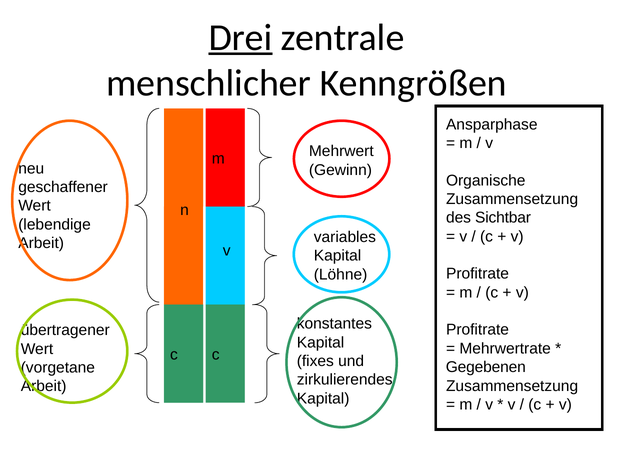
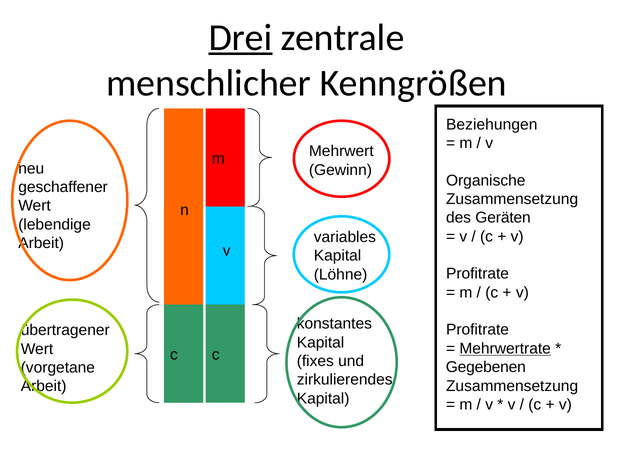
Ansparphase: Ansparphase -> Beziehungen (492, 124)
Sichtbar: Sichtbar -> Geräten (503, 218)
Mehrwertrate underline: none -> present (505, 348)
